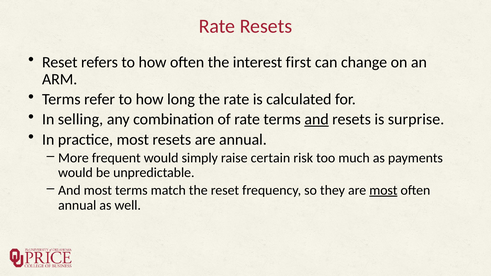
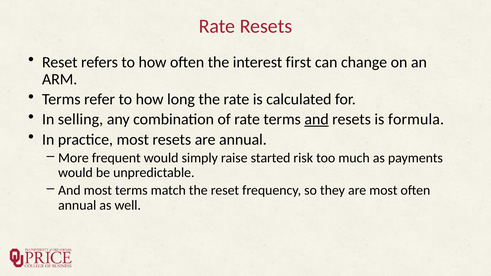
surprise: surprise -> formula (416, 119)
certain: certain -> started (271, 158)
most underline: present -> none (383, 190)
